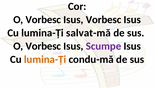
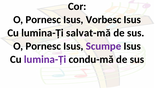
Vorbesc: Vorbesc -> Pornesc (43, 20)
Vorbesc: Vorbesc -> Pornesc (43, 46)
lumina-Ți colour: orange -> purple (45, 60)
